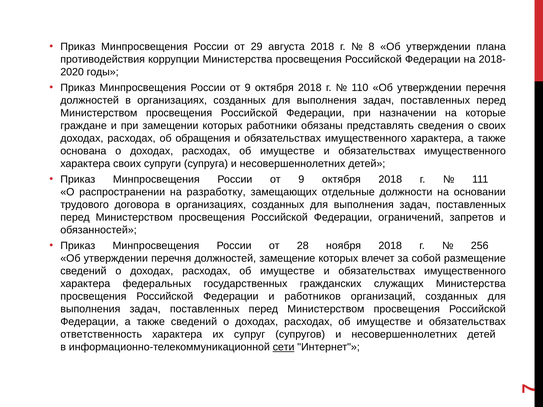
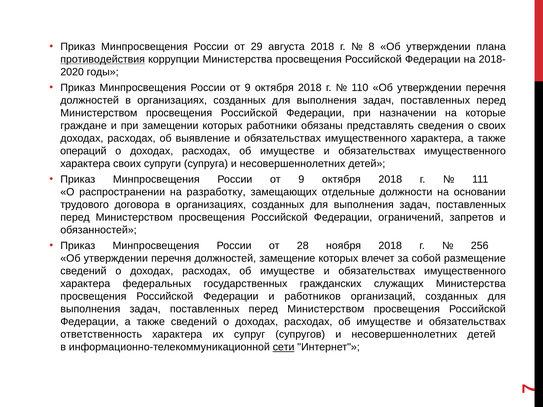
противодействия underline: none -> present (103, 59)
обращения: обращения -> выявление (203, 138)
основана: основана -> операций (83, 151)
